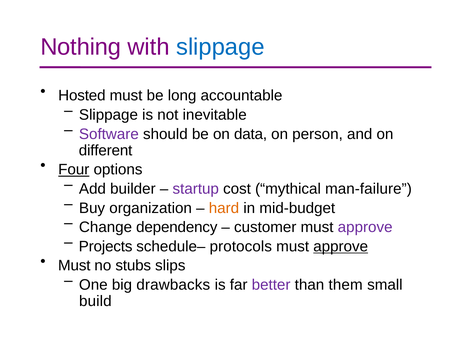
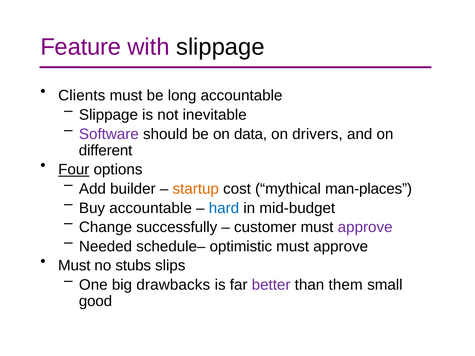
Nothing: Nothing -> Feature (81, 47)
slippage colour: blue -> black (220, 47)
Hosted: Hosted -> Clients (82, 96)
person: person -> drivers (317, 134)
startup colour: purple -> orange (196, 189)
man-failure: man-failure -> man-places (369, 189)
Buy organization: organization -> accountable (151, 208)
hard colour: orange -> blue (224, 208)
dependency: dependency -> successfully (177, 227)
Projects: Projects -> Needed (106, 247)
protocols: protocols -> optimistic (241, 247)
approve underline: present -> none (341, 247)
build: build -> good (95, 301)
